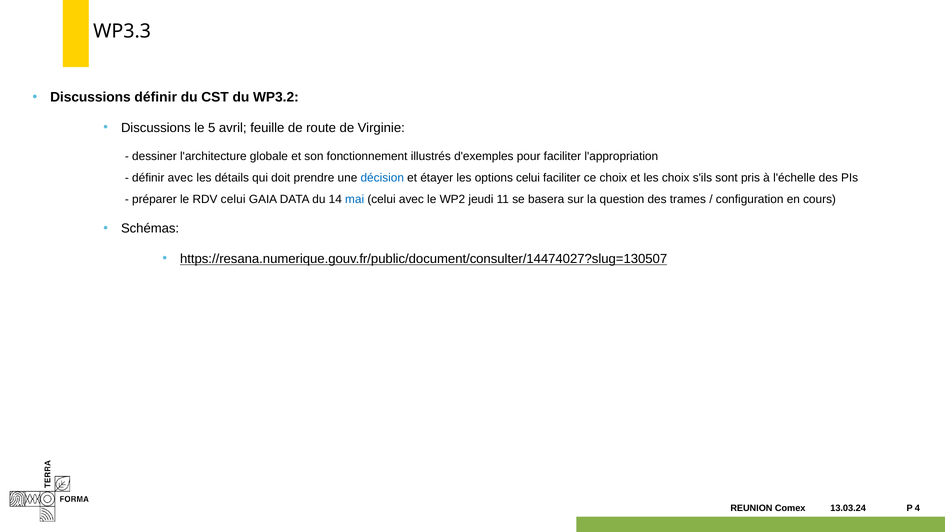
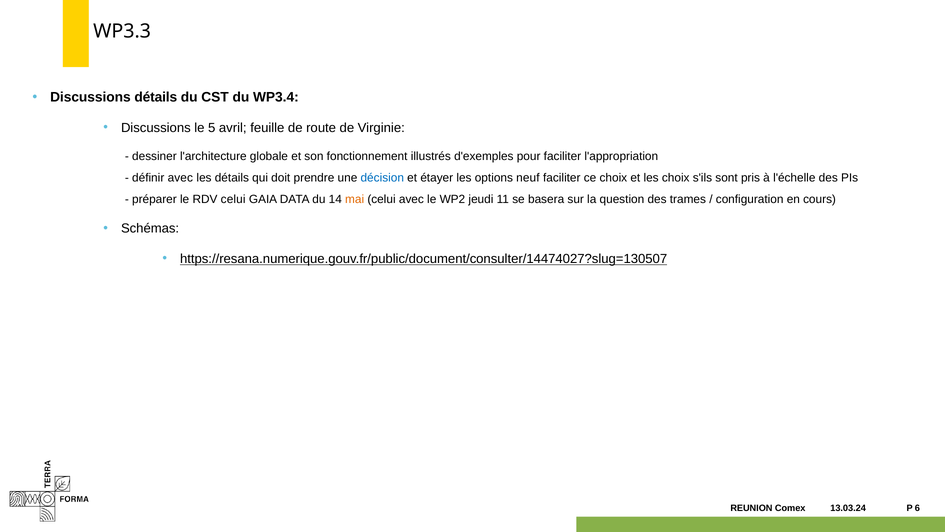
Discussions définir: définir -> détails (156, 97)
WP3.2: WP3.2 -> WP3.4 (276, 97)
options celui: celui -> neuf (528, 178)
mai colour: blue -> orange (355, 199)
4: 4 -> 6 (917, 508)
